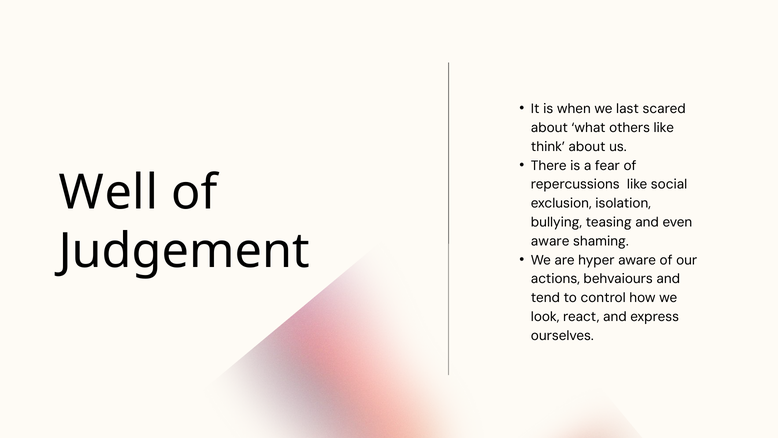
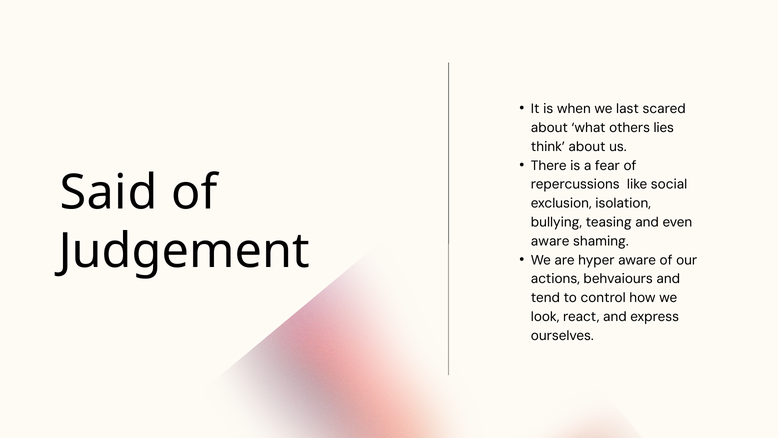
others like: like -> lies (664, 128)
Well: Well -> Said (108, 193)
